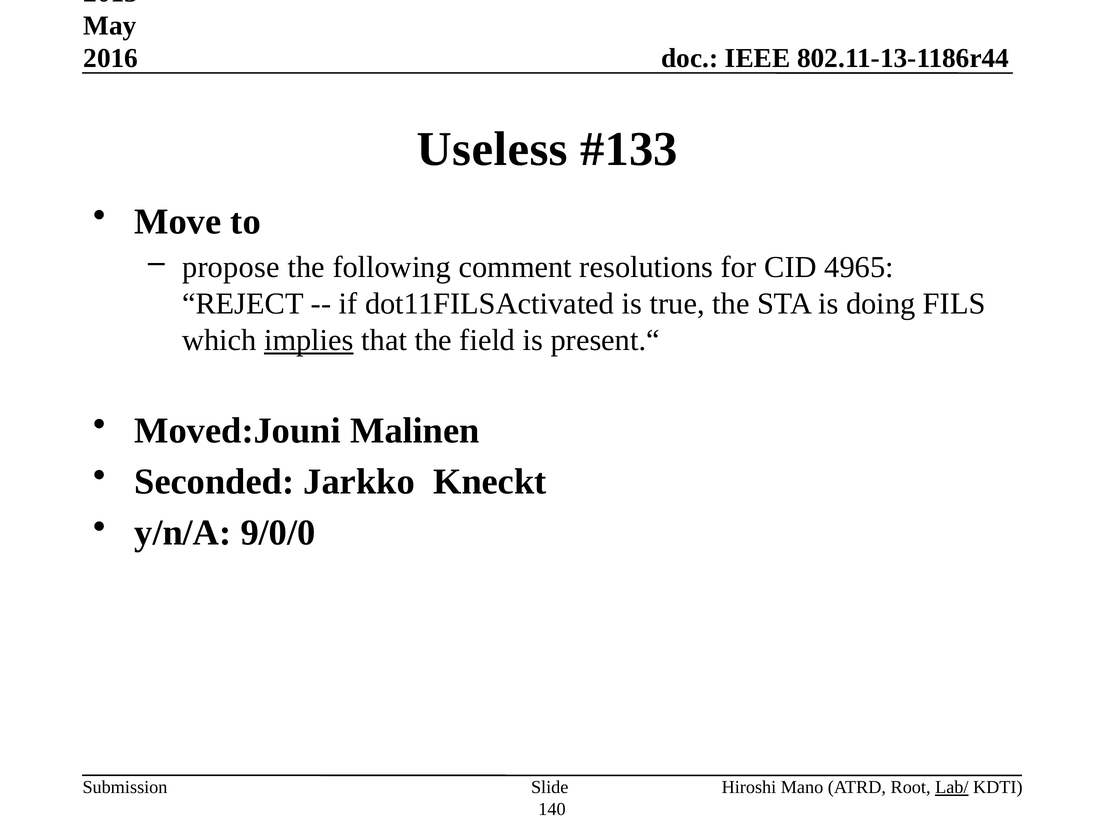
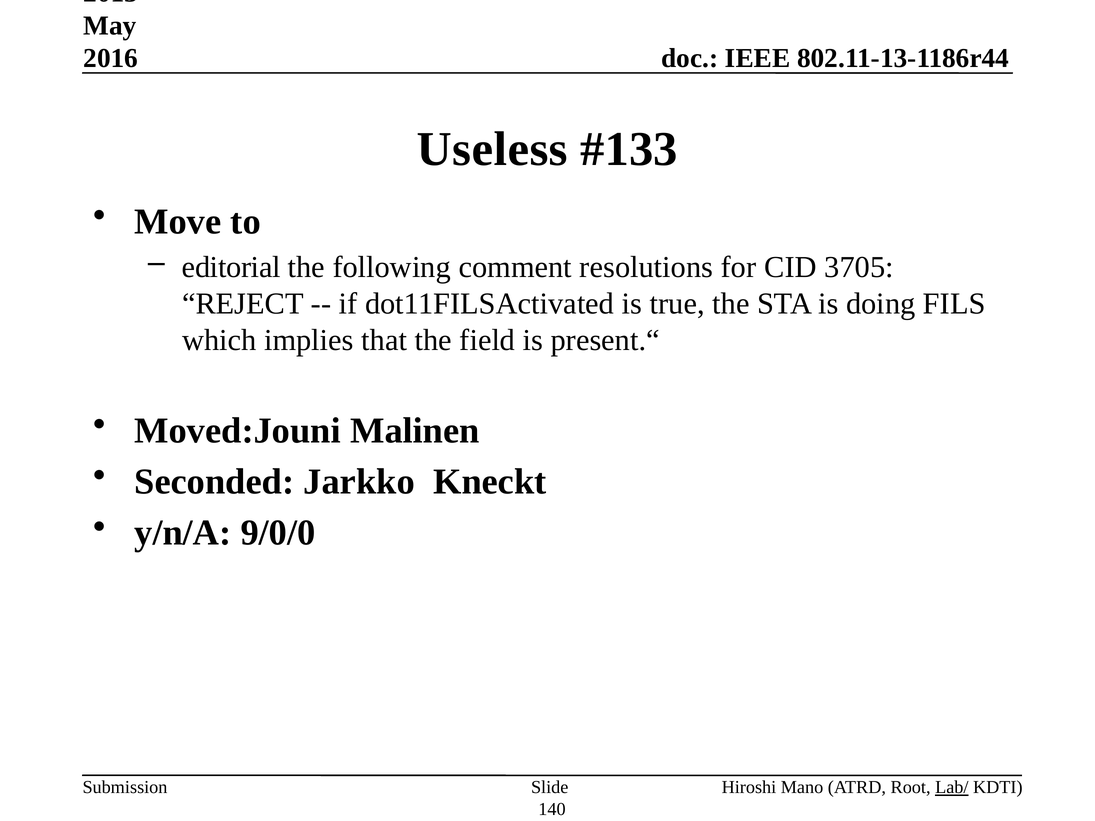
propose: propose -> editorial (231, 267)
4965: 4965 -> 3705 (859, 267)
implies underline: present -> none (309, 340)
